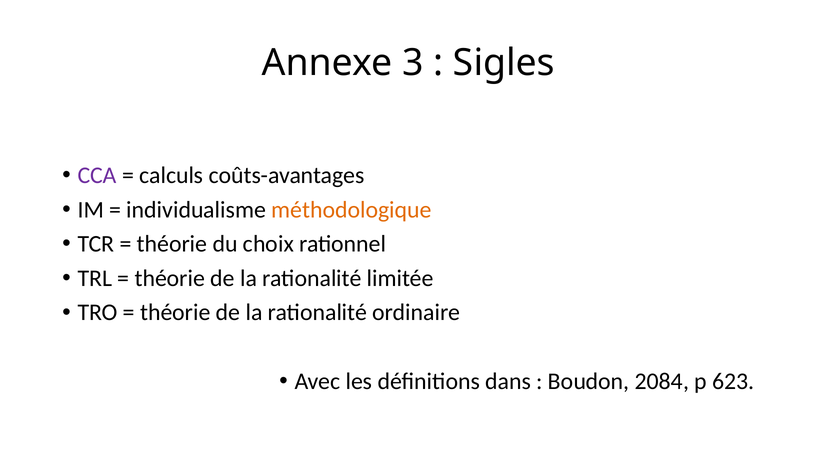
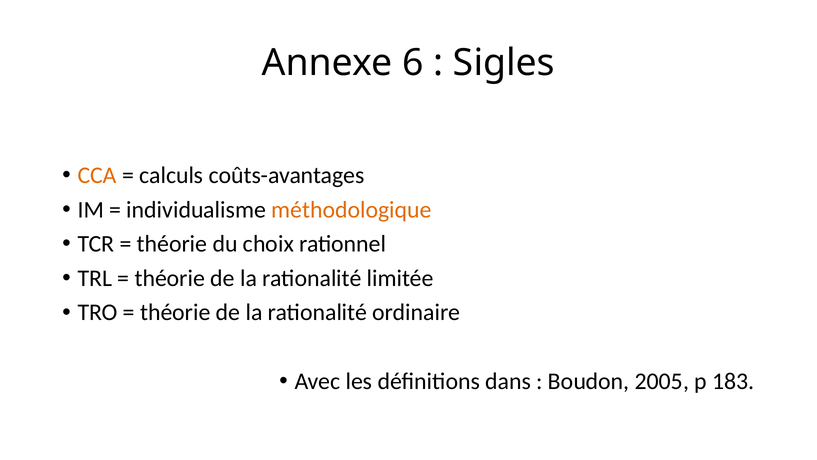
3: 3 -> 6 (413, 63)
CCA colour: purple -> orange (97, 175)
2084: 2084 -> 2005 (662, 381)
623: 623 -> 183 (733, 381)
